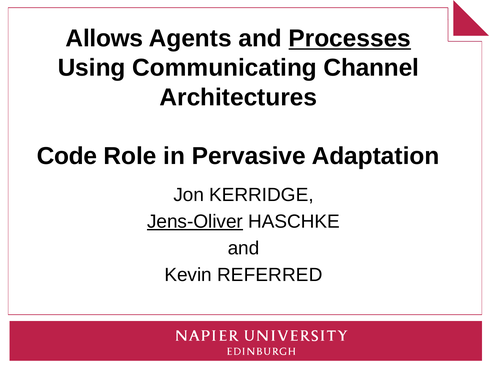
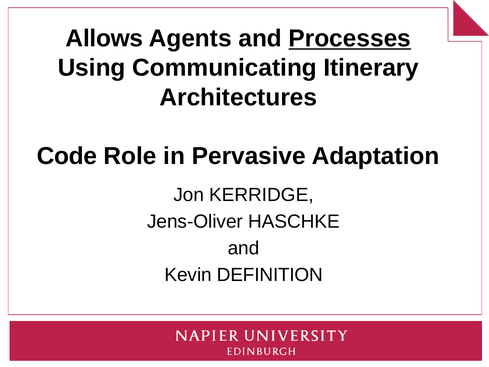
Channel: Channel -> Itinerary (371, 68)
Jens-Oliver underline: present -> none (195, 221)
REFERRED: REFERRED -> DEFINITION (270, 275)
